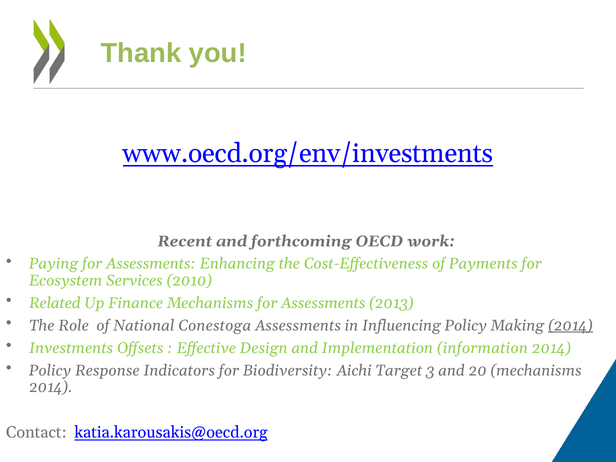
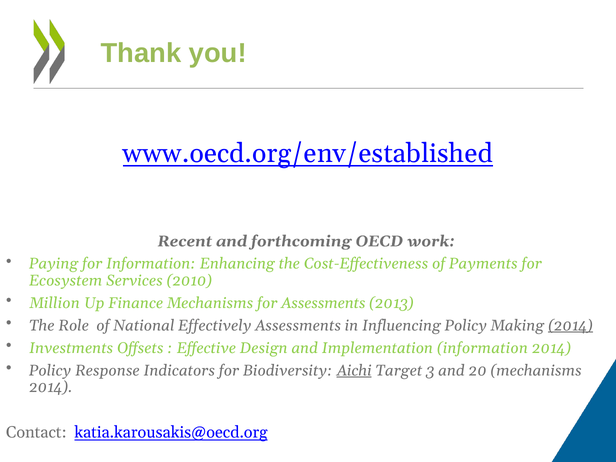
www.oecd.org/env/investments: www.oecd.org/env/investments -> www.oecd.org/env/established (308, 154)
Paying for Assessments: Assessments -> Information (151, 264)
Related: Related -> Million (55, 303)
Conestoga: Conestoga -> Effectively (215, 325)
Aichi underline: none -> present (354, 371)
